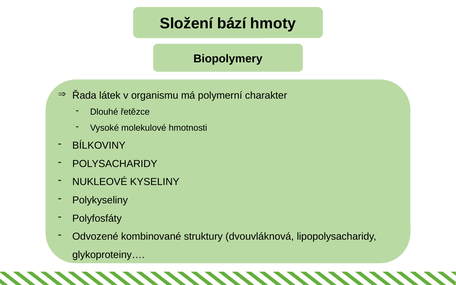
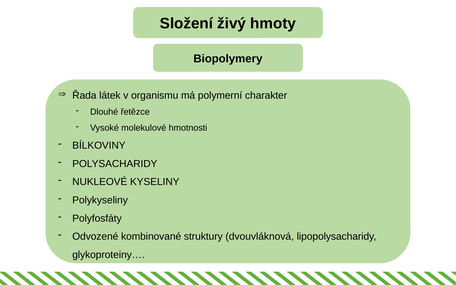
bází: bází -> živý (232, 24)
